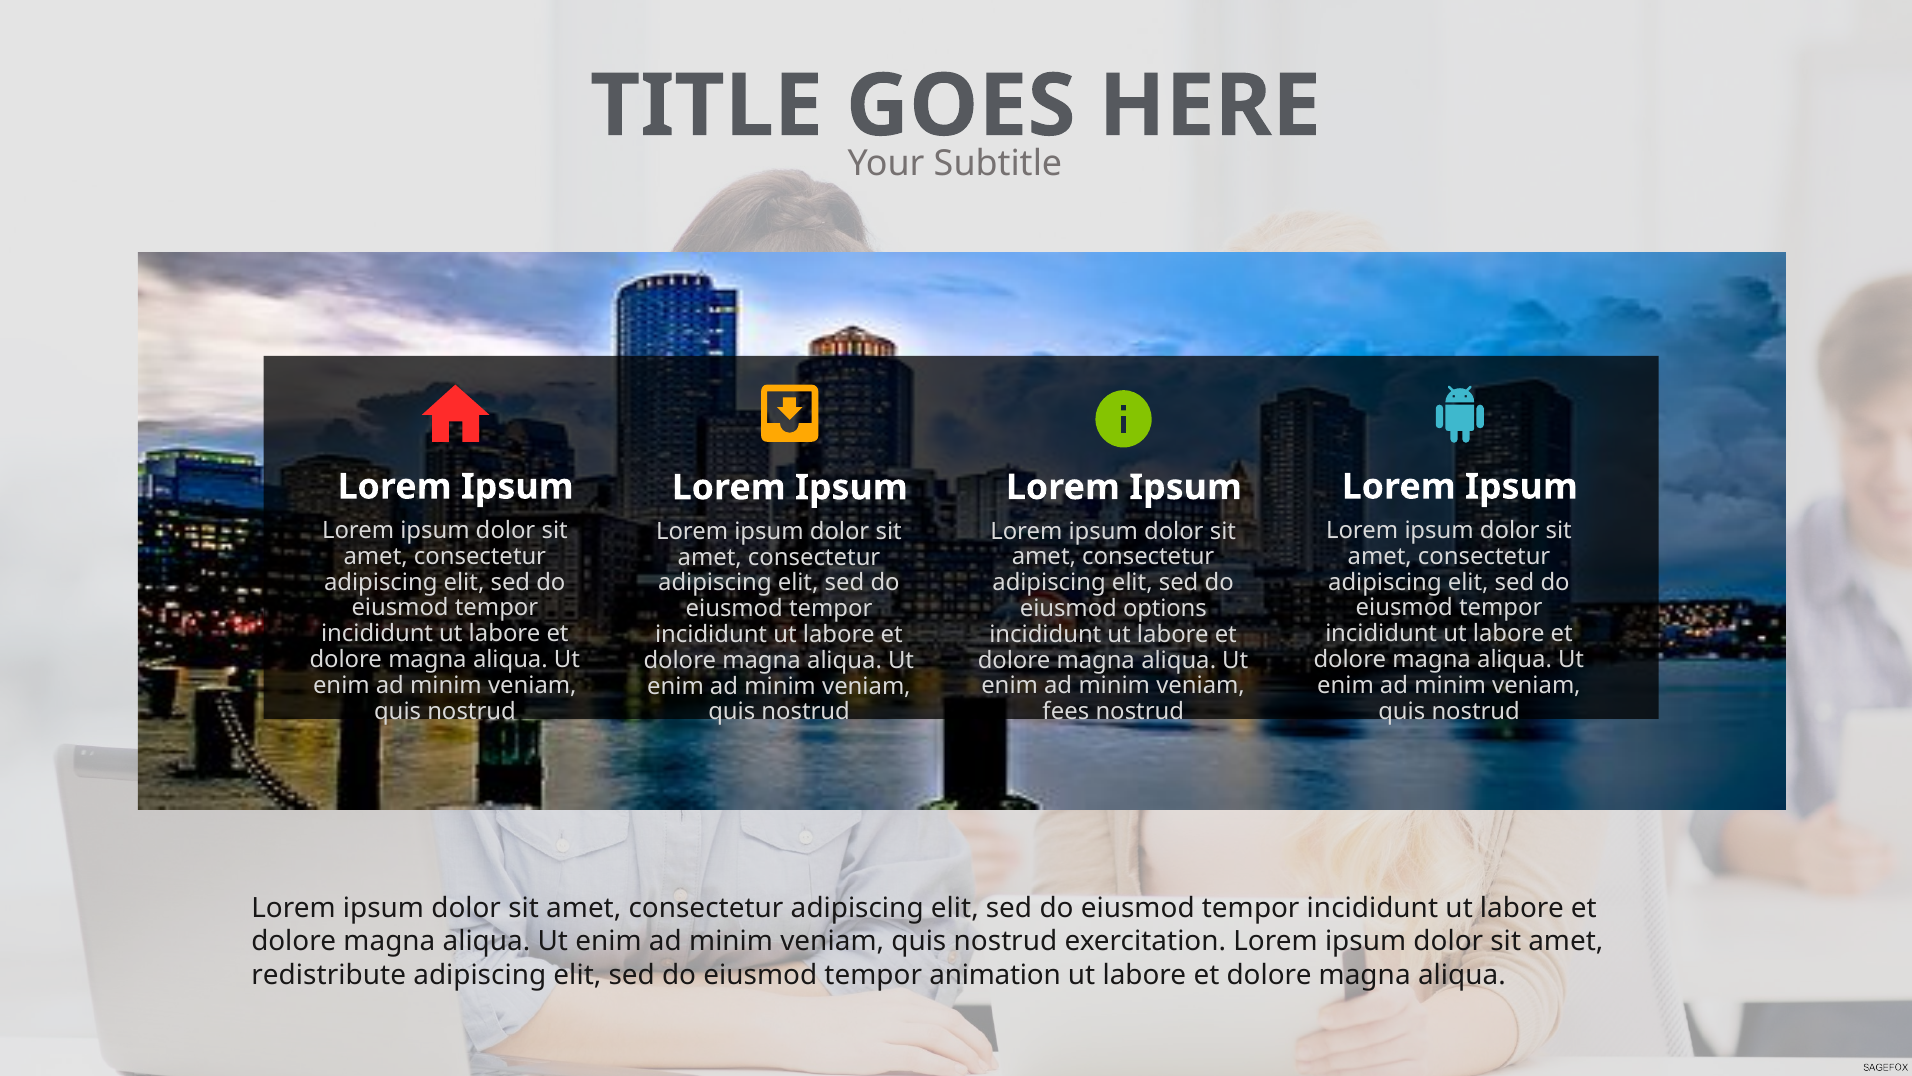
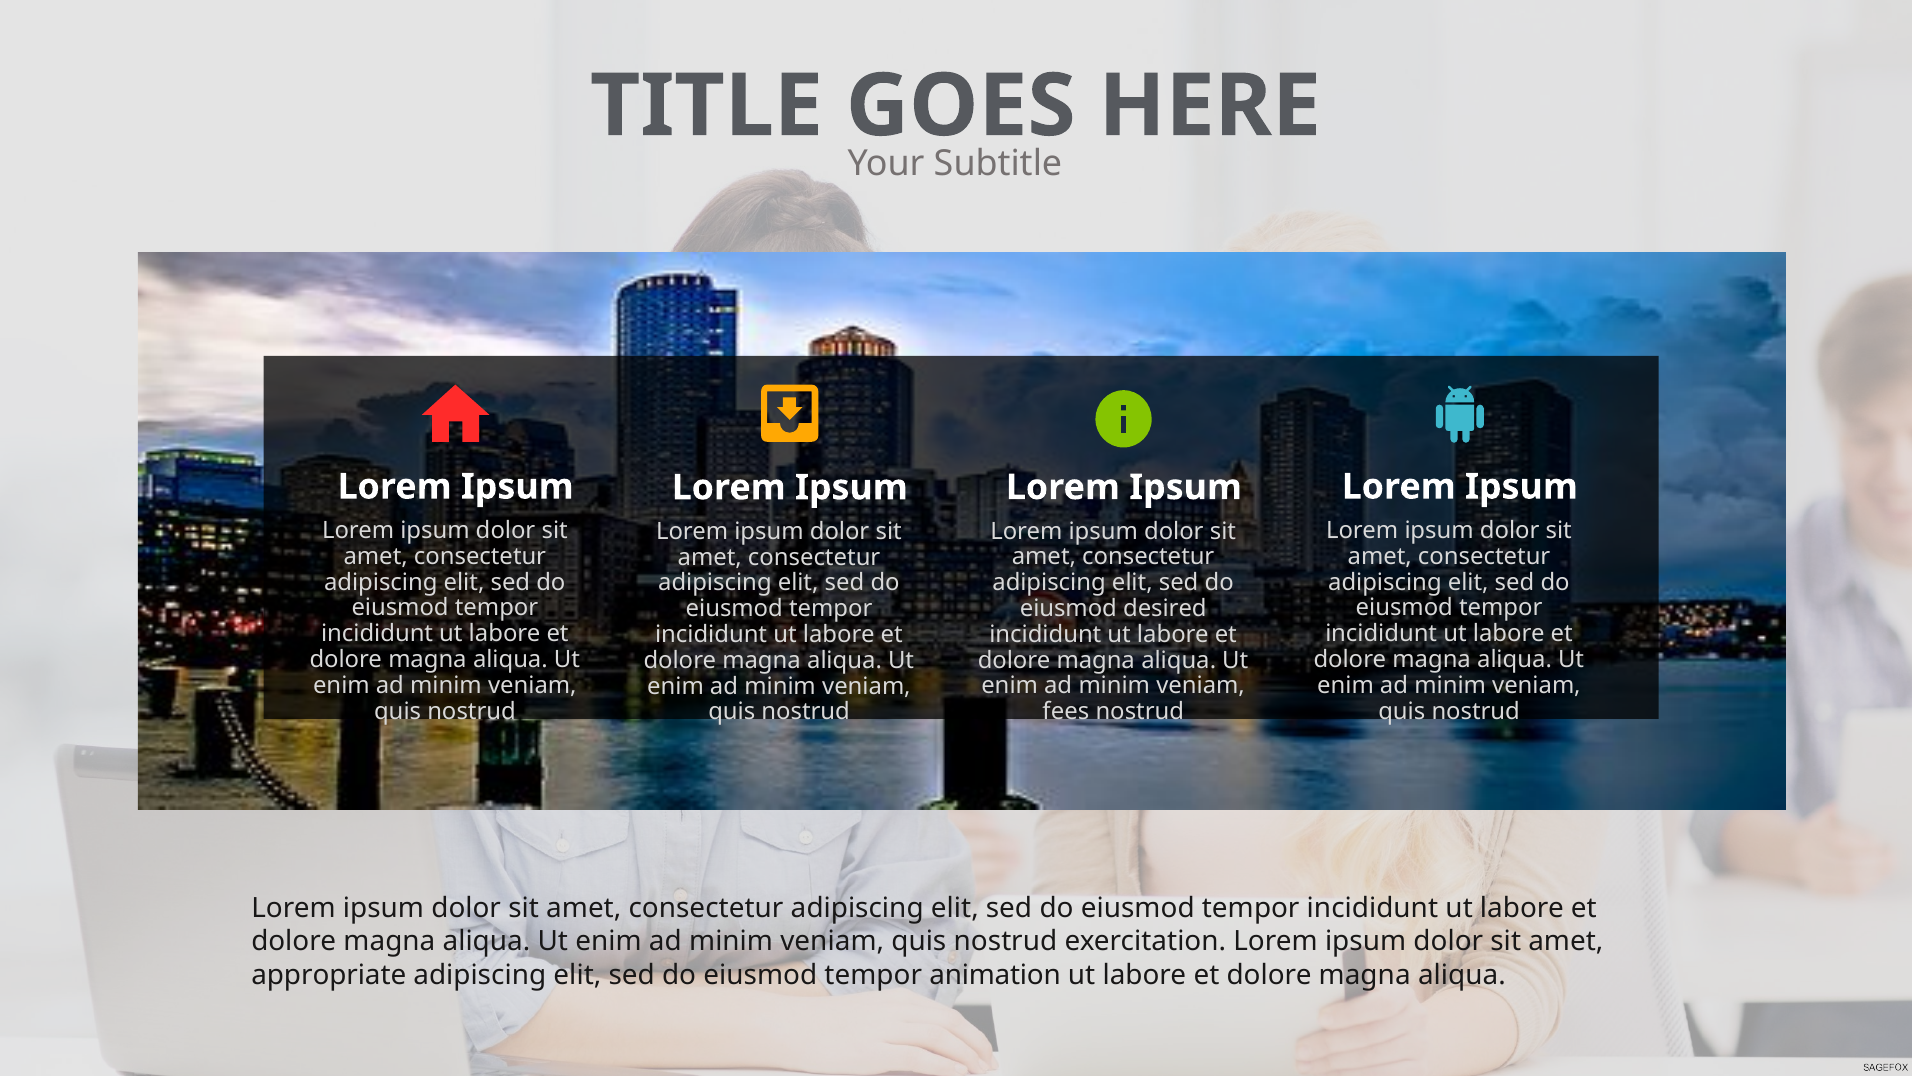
options: options -> desired (1165, 608)
redistribute: redistribute -> appropriate (329, 974)
